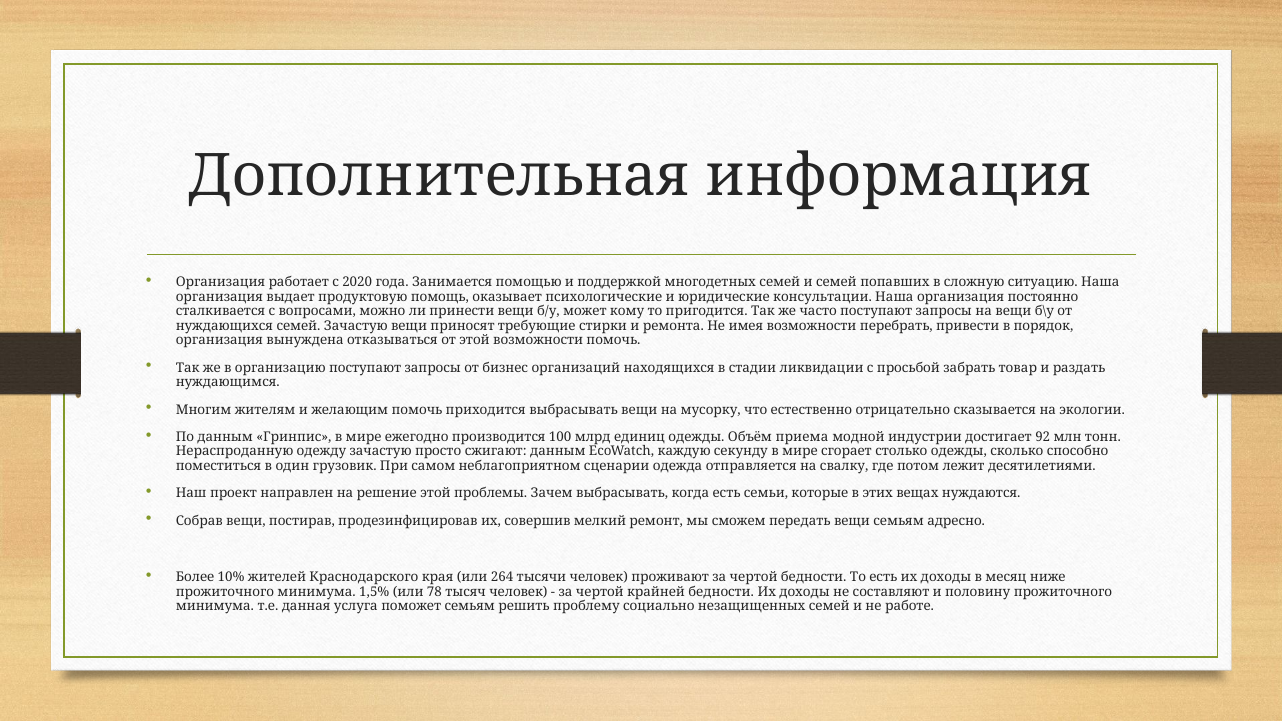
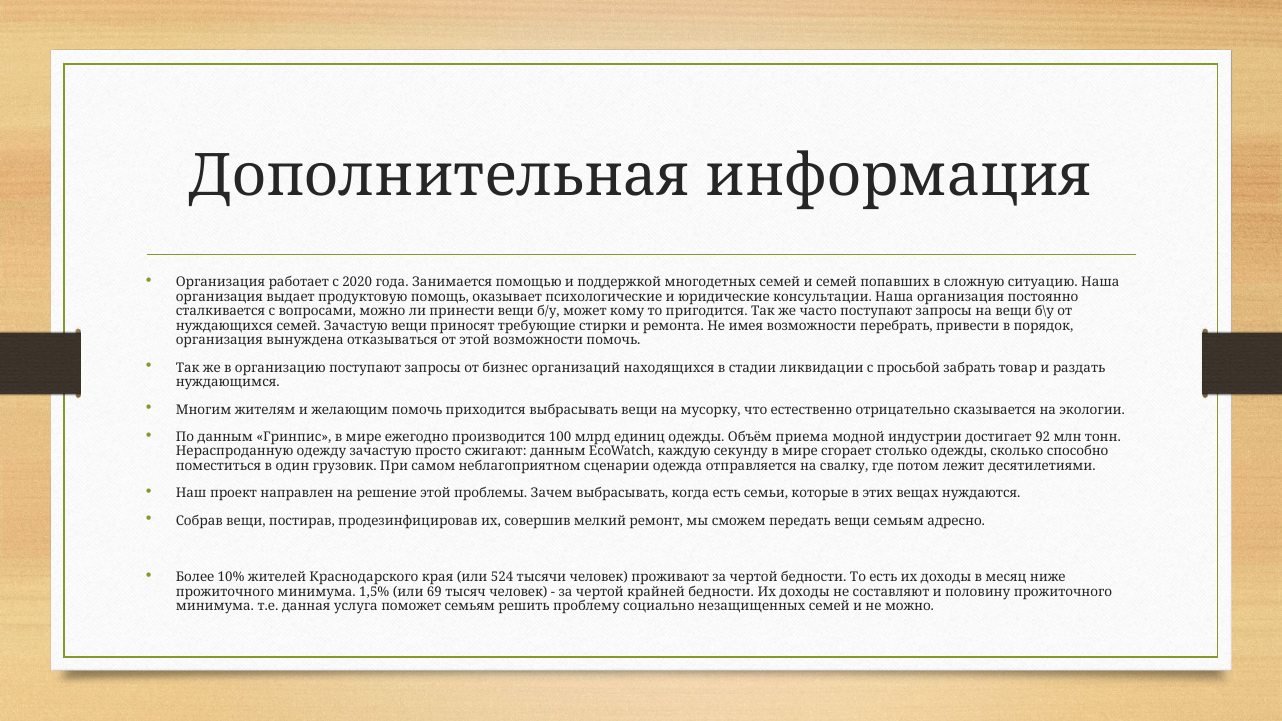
264: 264 -> 524 (502, 577)
78: 78 -> 69 (434, 592)
не работе: работе -> можно (910, 606)
